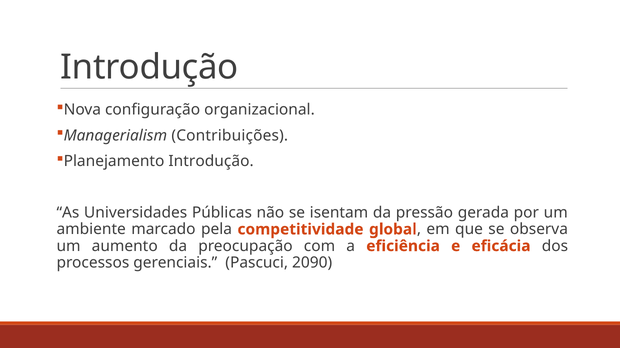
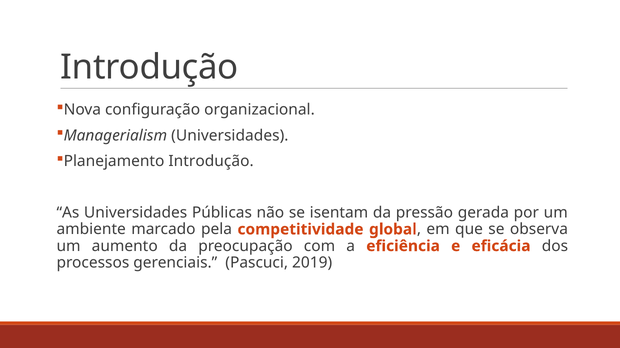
Managerialism Contribuições: Contribuições -> Universidades (230, 136)
2090: 2090 -> 2019 (312, 263)
